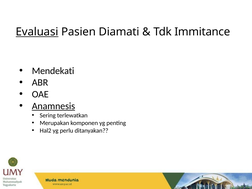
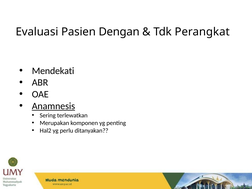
Evaluasi underline: present -> none (37, 32)
Diamati: Diamati -> Dengan (119, 32)
Immitance: Immitance -> Perangkat (202, 32)
